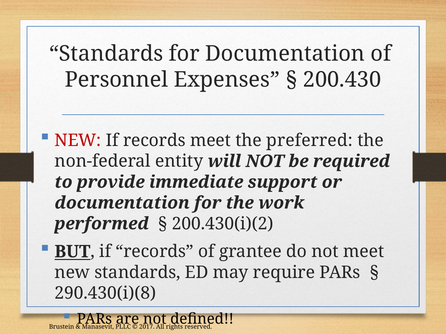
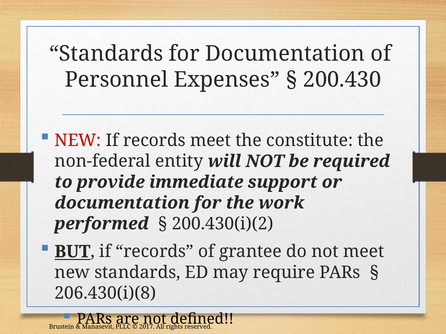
preferred: preferred -> constitute (310, 141)
290.430(i)(8: 290.430(i)(8 -> 206.430(i)(8 (105, 294)
